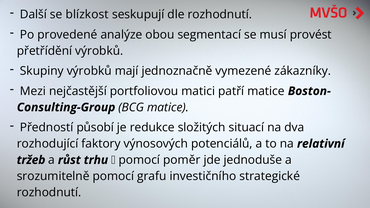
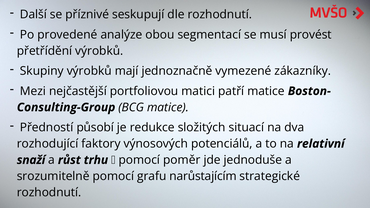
blízkost: blízkost -> příznivé (87, 14)
tržeb: tržeb -> snaží (31, 160)
investičního: investičního -> narůstajícím (203, 176)
